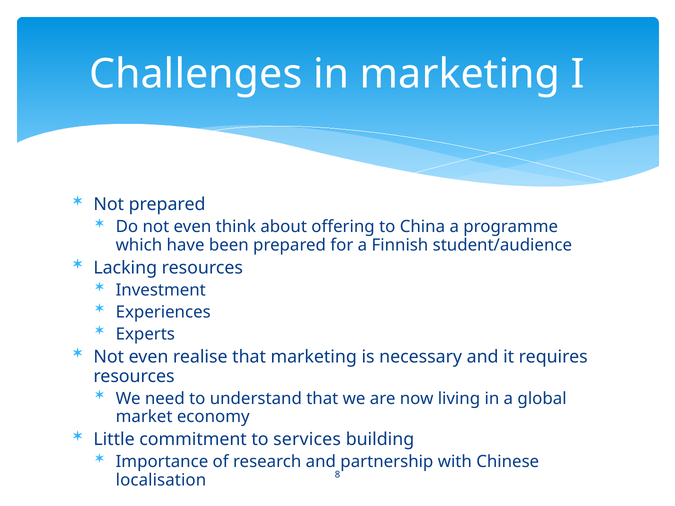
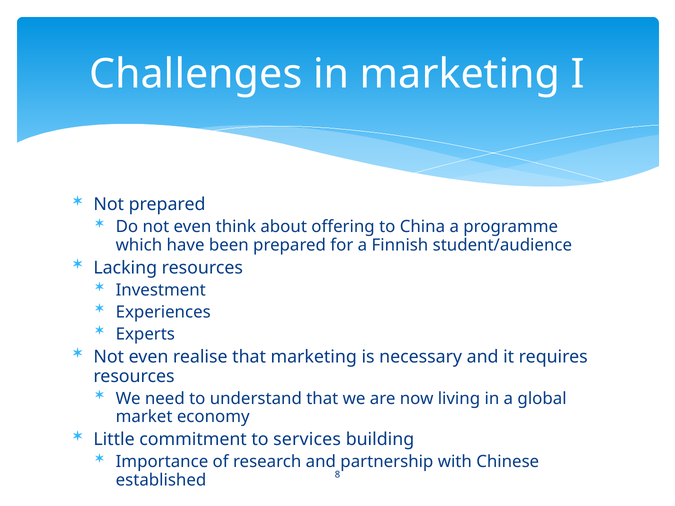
localisation: localisation -> established (161, 480)
